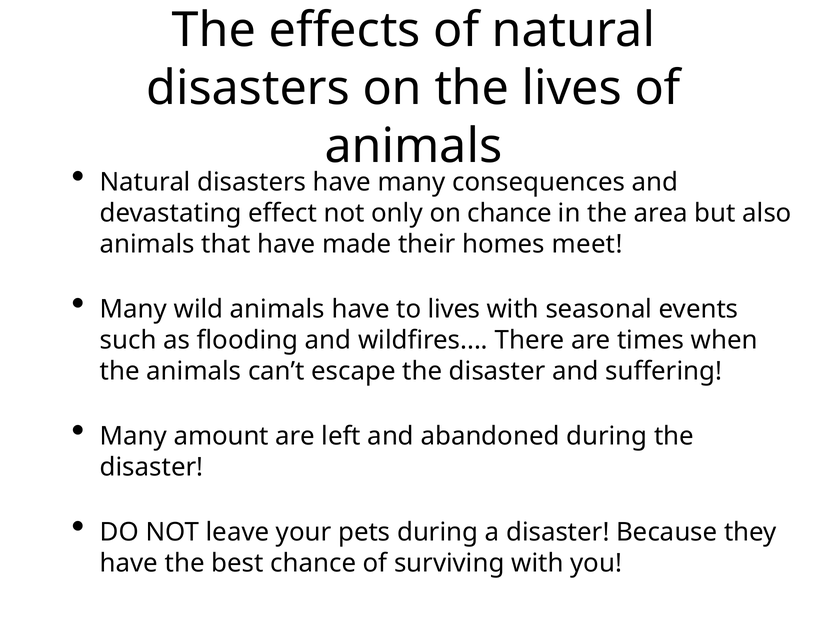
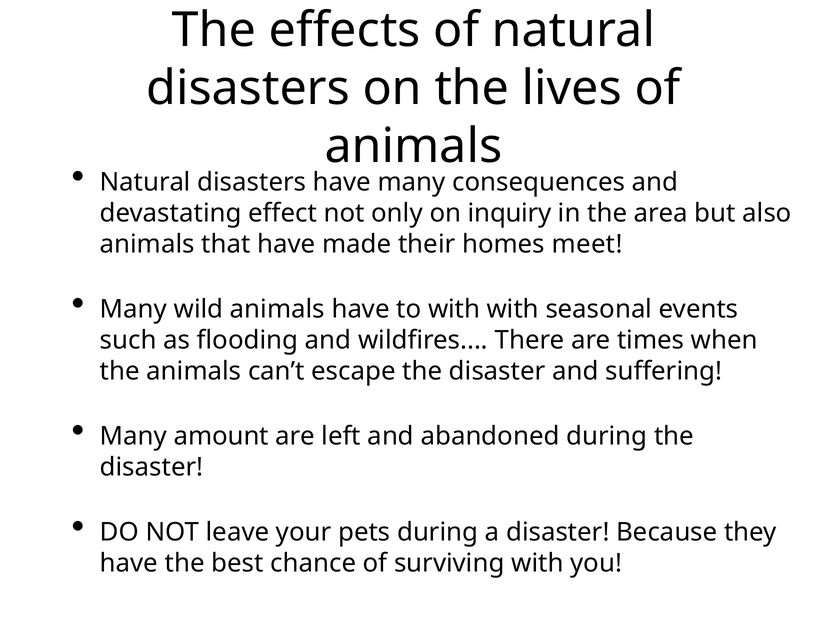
on chance: chance -> inquiry (510, 213)
to lives: lives -> with (454, 309)
